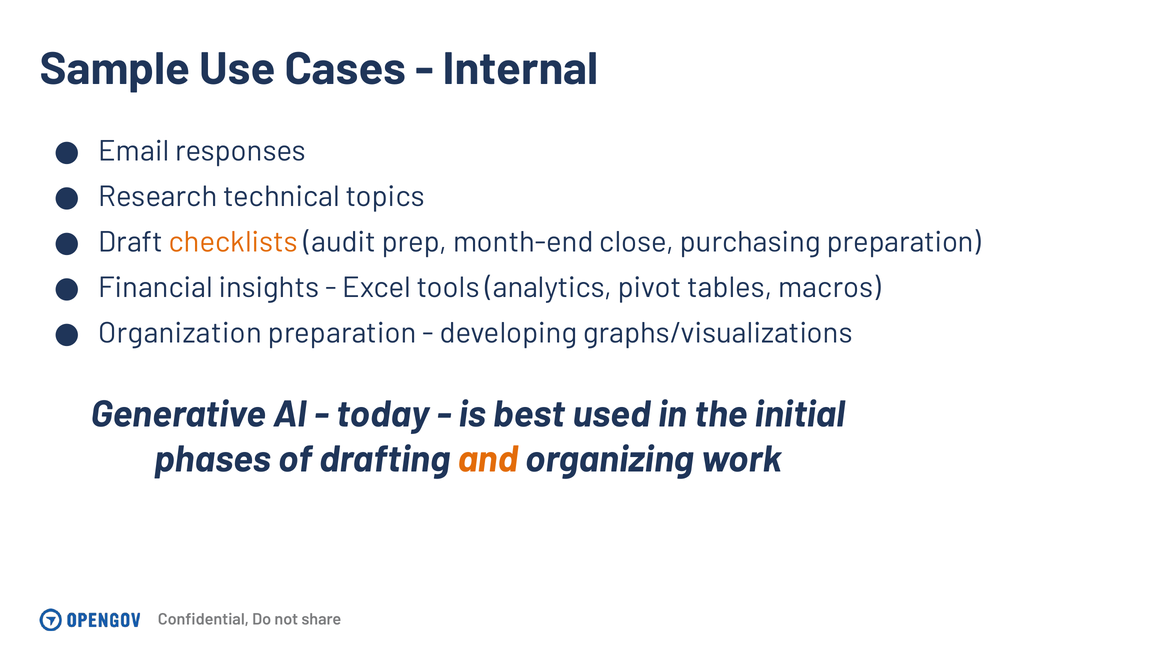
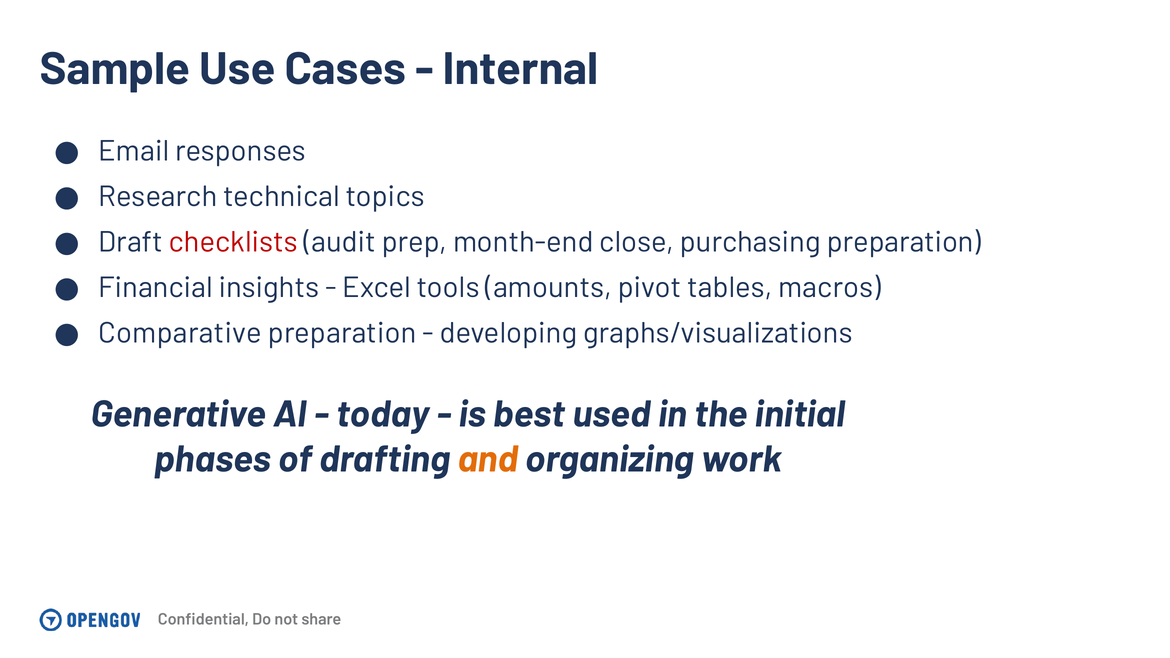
checklists colour: orange -> red (233, 242)
analytics: analytics -> amounts (549, 288)
Organization: Organization -> Comparative (180, 333)
